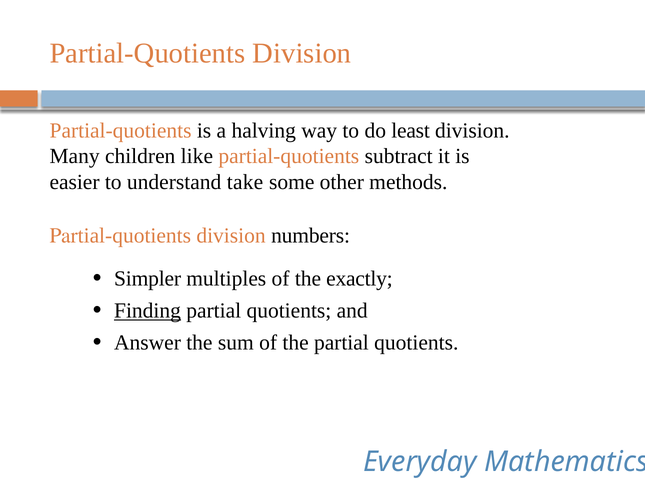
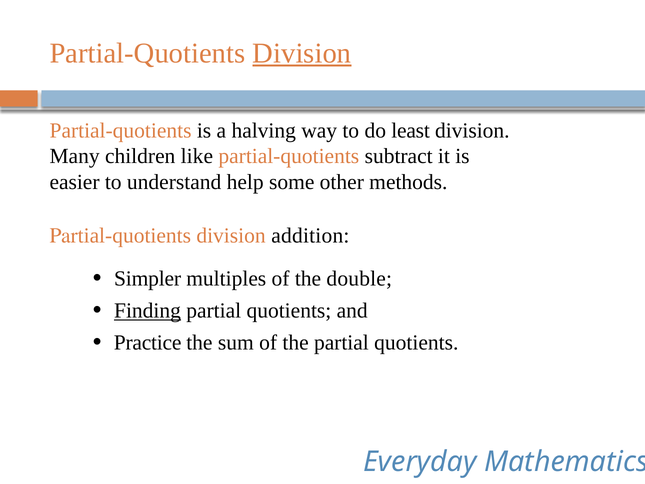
Division underline: none -> present (302, 53)
take: take -> help (245, 182)
numbers: numbers -> addition (310, 236)
exactly: exactly -> double (359, 278)
Answer: Answer -> Practice (148, 343)
